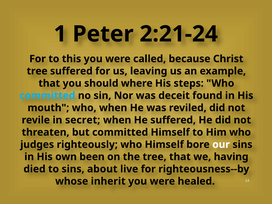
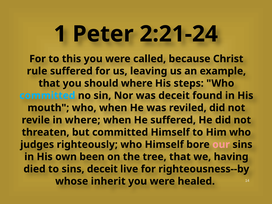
tree: tree -> rule (37, 71)
in secret: secret -> where (83, 120)
our colour: white -> pink (221, 145)
sins about: about -> deceit (102, 169)
